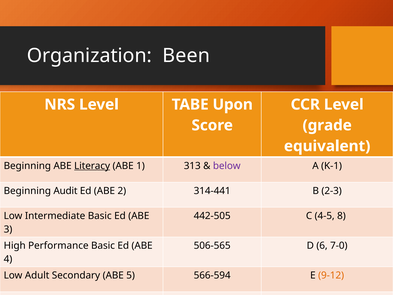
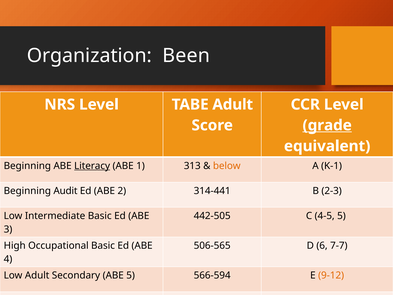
TABE Upon: Upon -> Adult (233, 104)
grade underline: none -> present (327, 125)
below colour: purple -> orange (227, 166)
4-5 8: 8 -> 5 (341, 216)
Performance: Performance -> Occupational (58, 245)
7-0: 7-0 -> 7-7 (339, 245)
